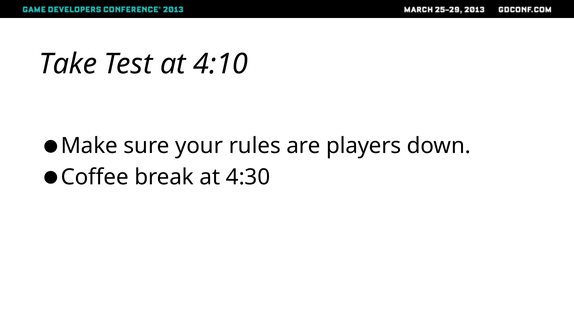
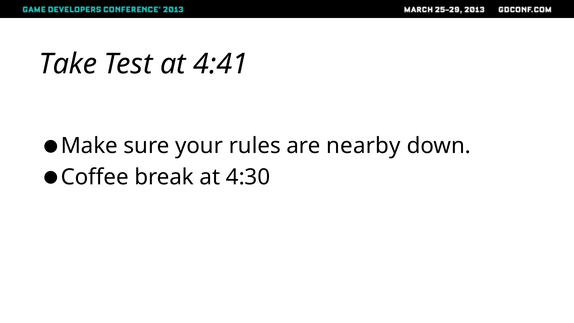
4:10: 4:10 -> 4:41 (221, 64)
players: players -> nearby (363, 146)
